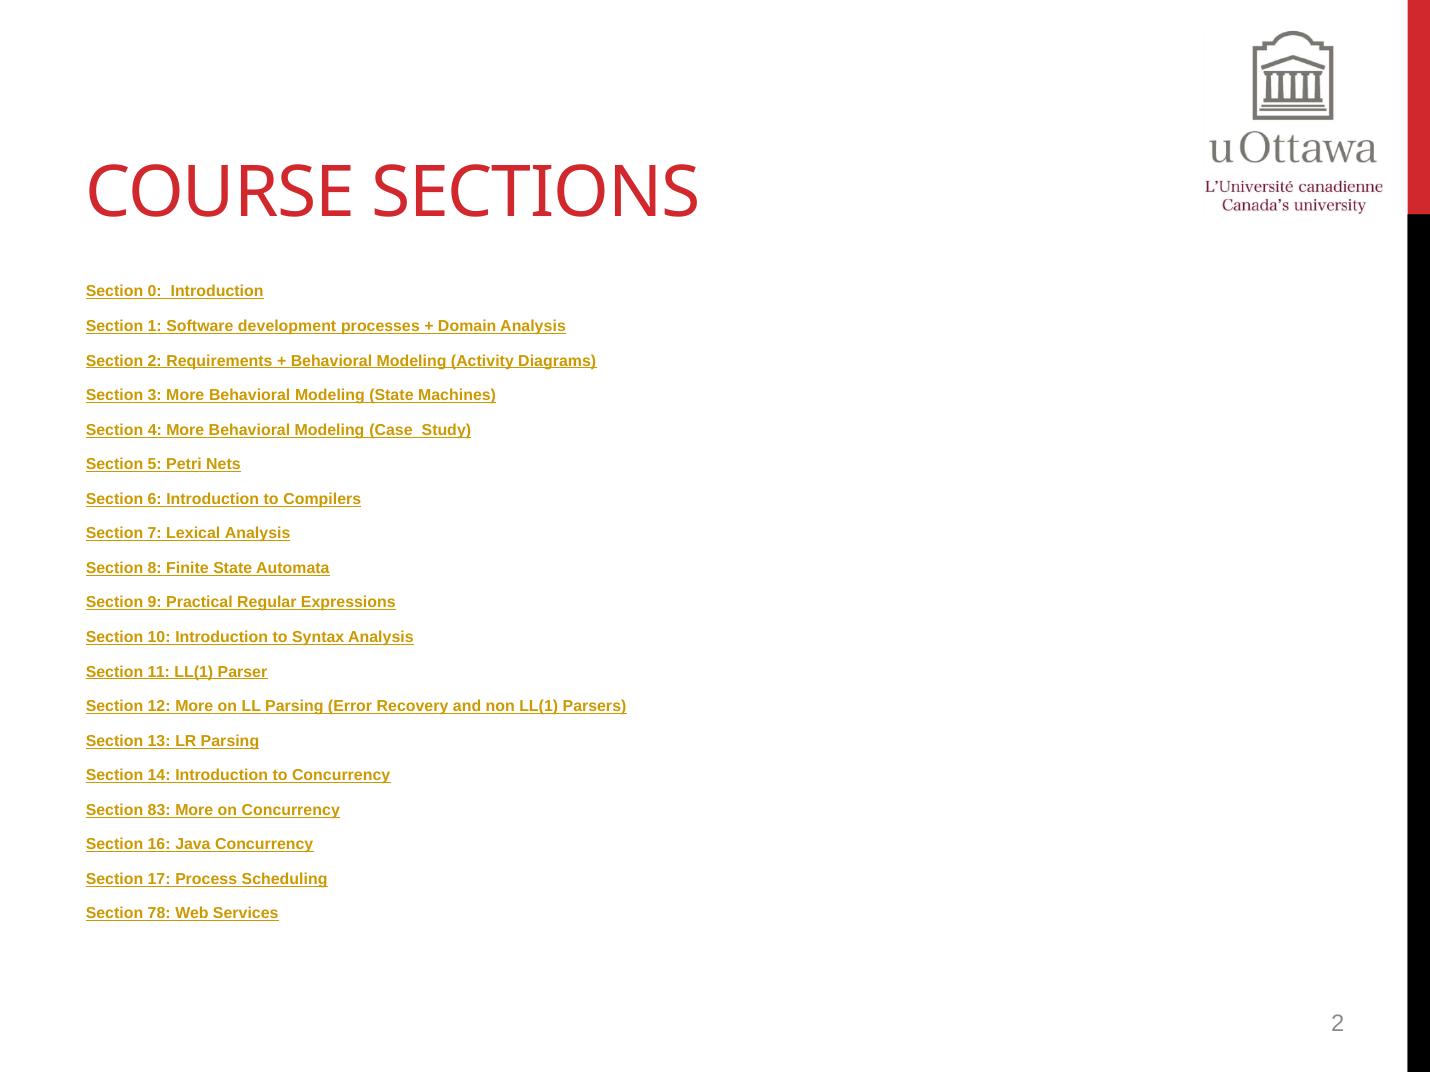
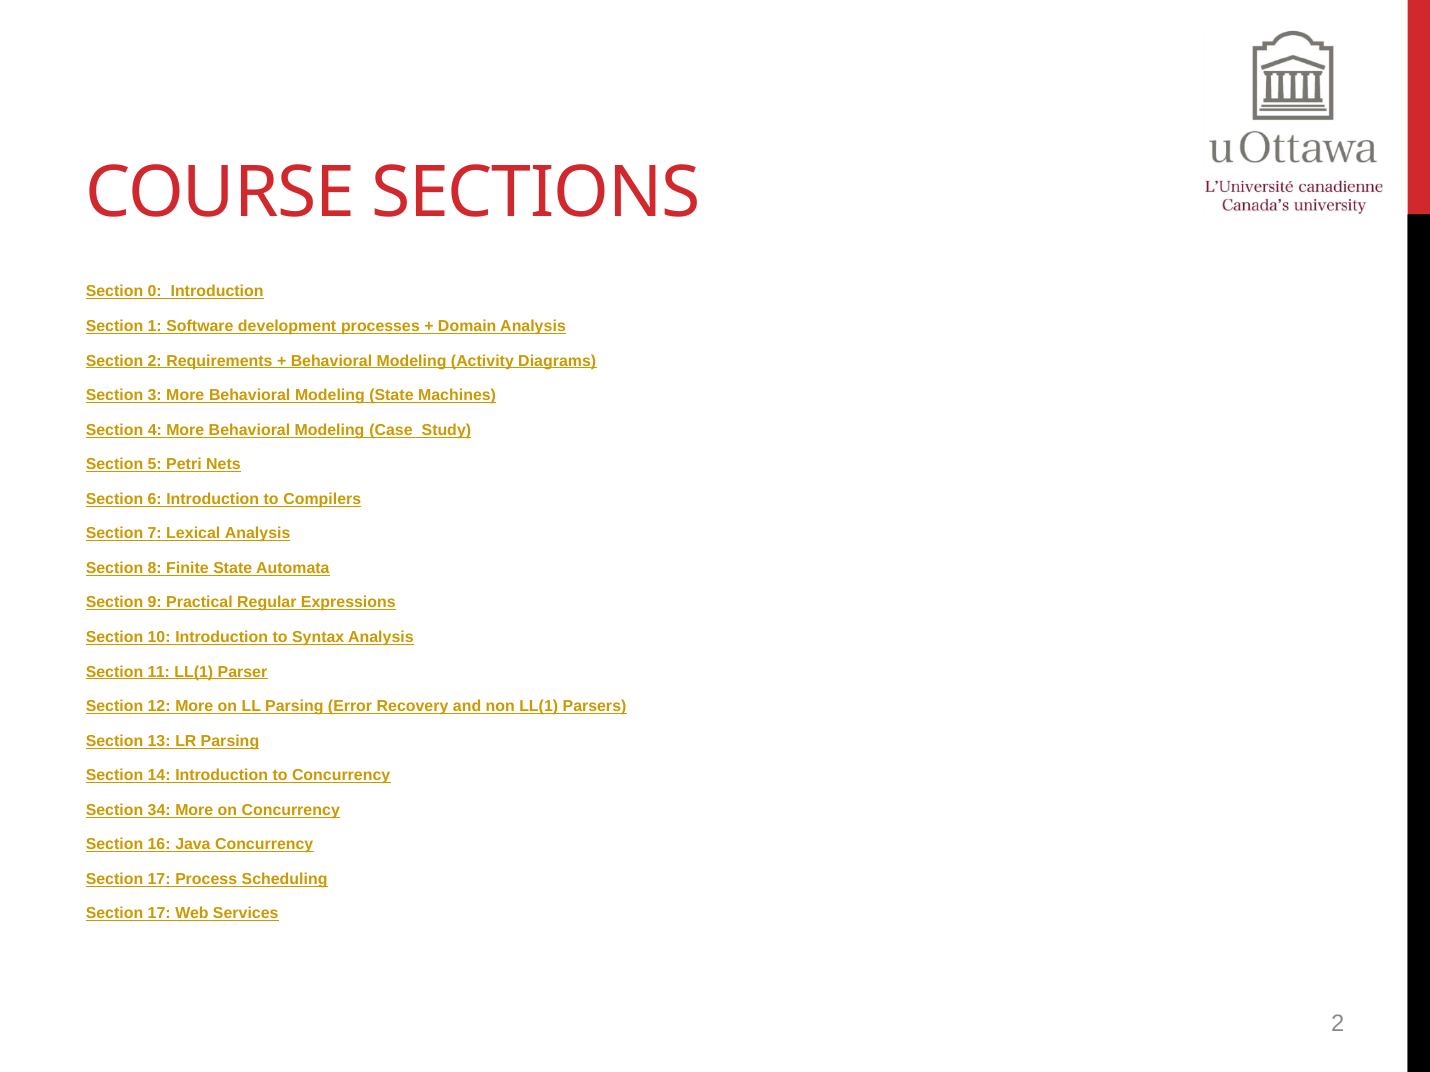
83: 83 -> 34 (159, 810)
78: 78 -> 17 (159, 914)
